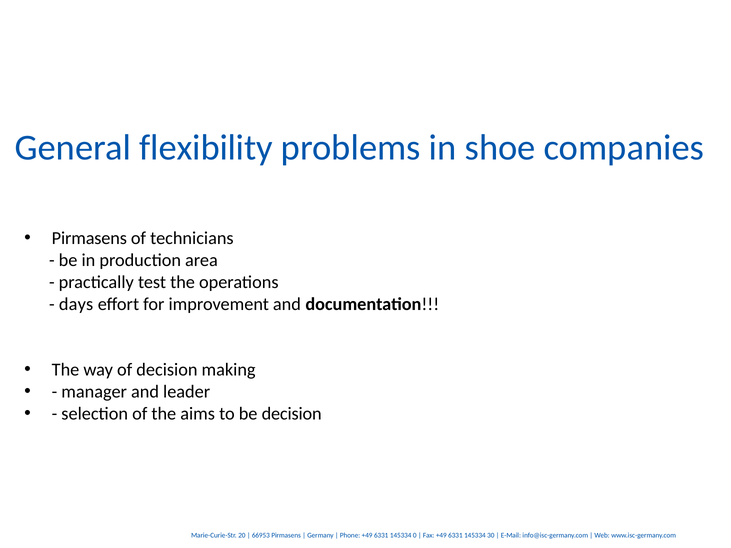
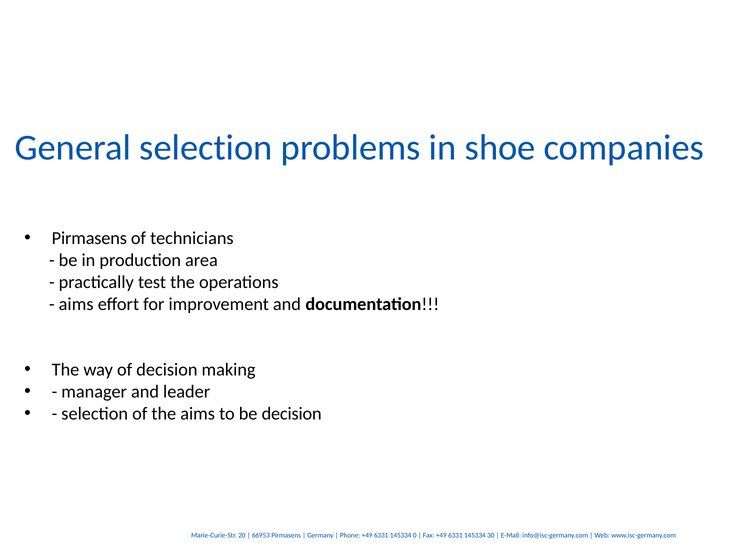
General flexibility: flexibility -> selection (206, 148)
days: days -> aims (76, 304)
